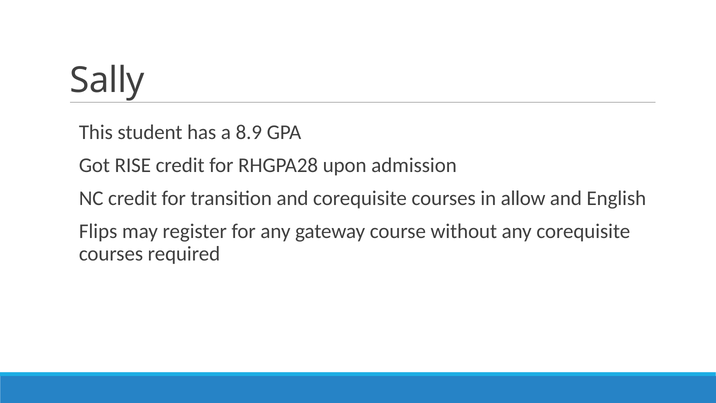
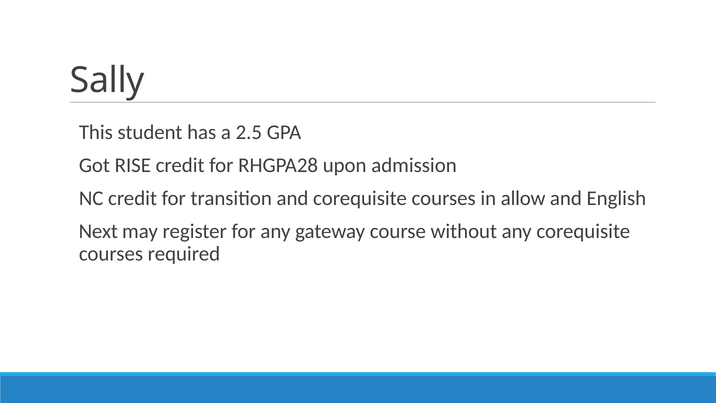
8.9: 8.9 -> 2.5 (249, 132)
Flips: Flips -> Next (98, 231)
